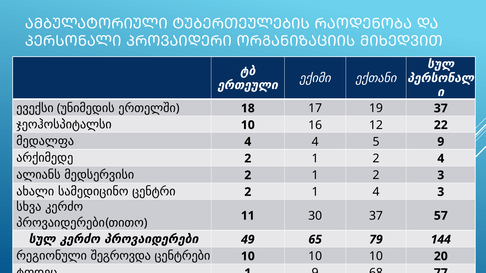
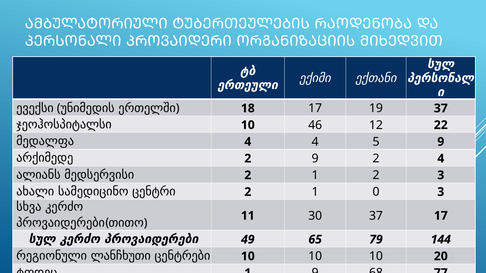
16: 16 -> 46 (315, 125)
1: 1 -> 9 (315, 159)
1 4: 4 -> 0 (376, 192)
37 57: 57 -> 17 (441, 216)
შეგროვდა: შეგროვდა -> ლანჩხუთი (121, 256)
